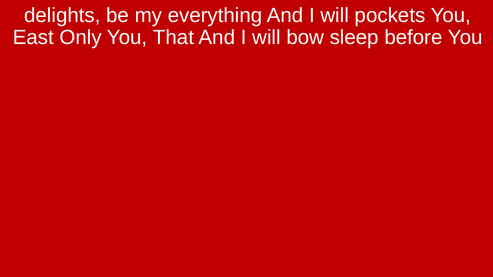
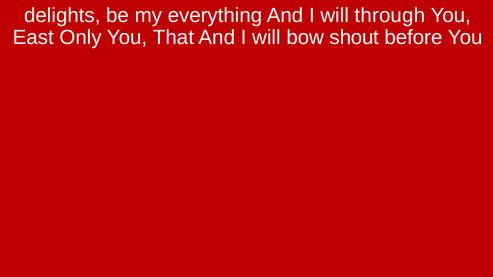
pockets: pockets -> through (390, 15)
sleep: sleep -> shout (354, 37)
